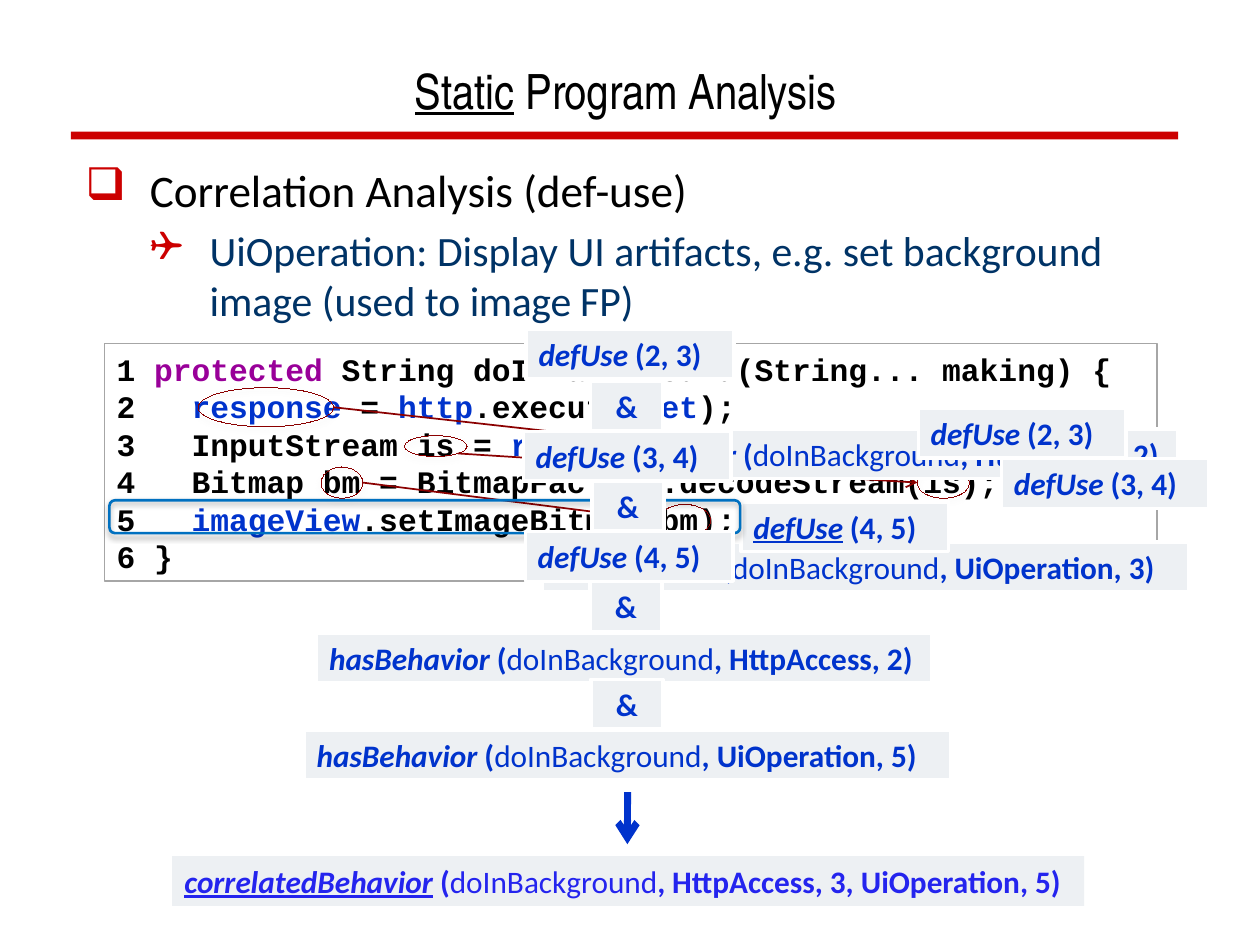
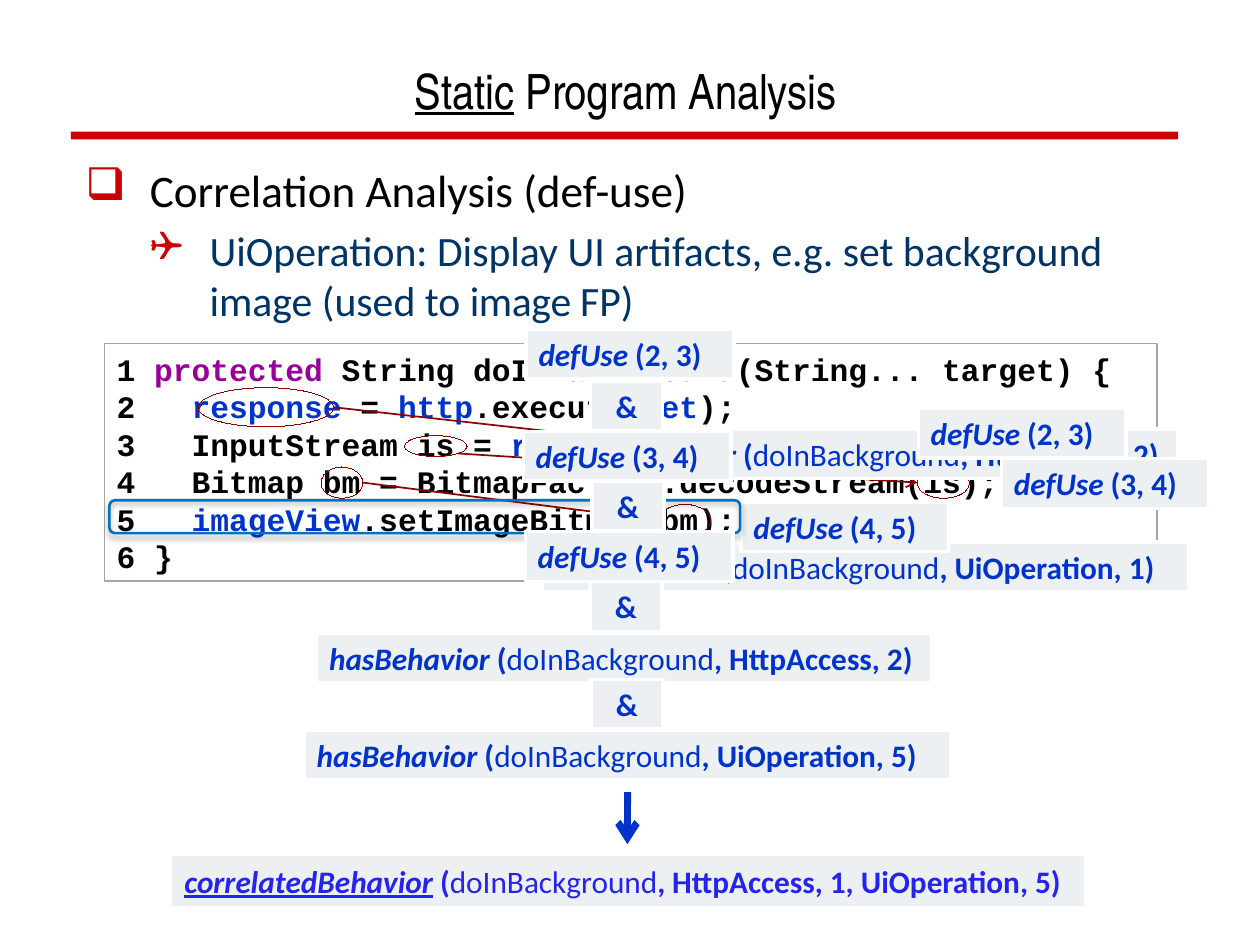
making: making -> target (1008, 371)
defUse underline: present -> none (798, 529)
UiOperation 3: 3 -> 1 (1142, 569)
HttpAccess 3: 3 -> 1 (842, 884)
